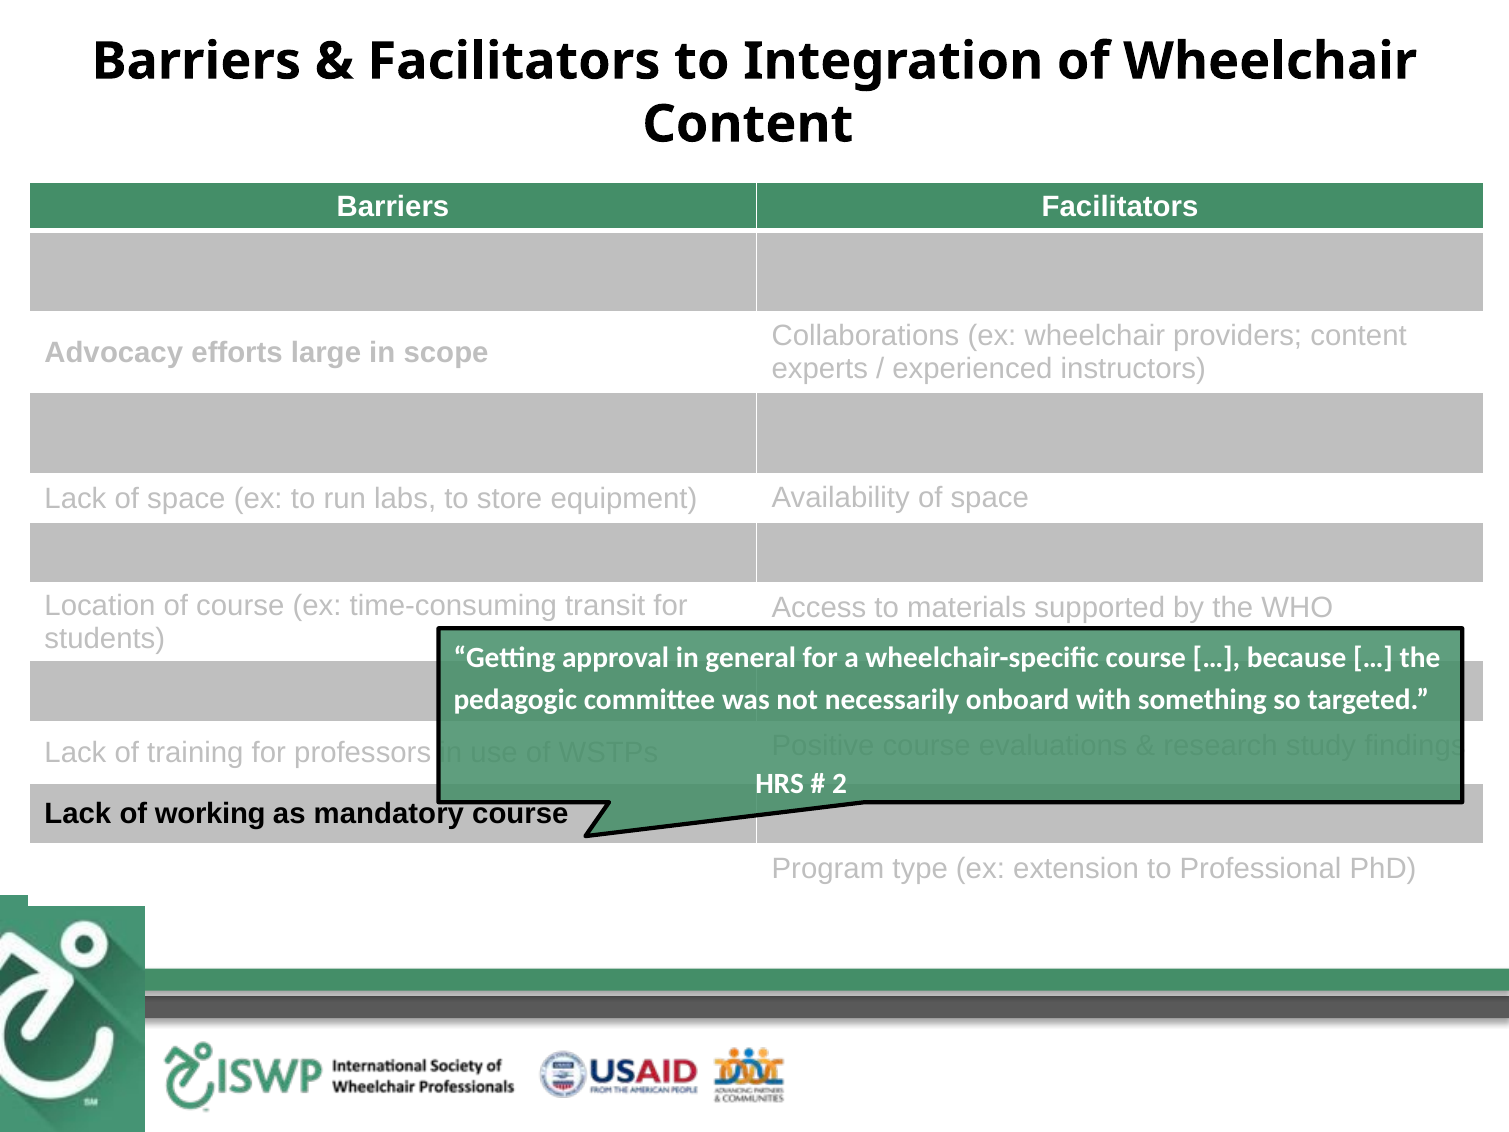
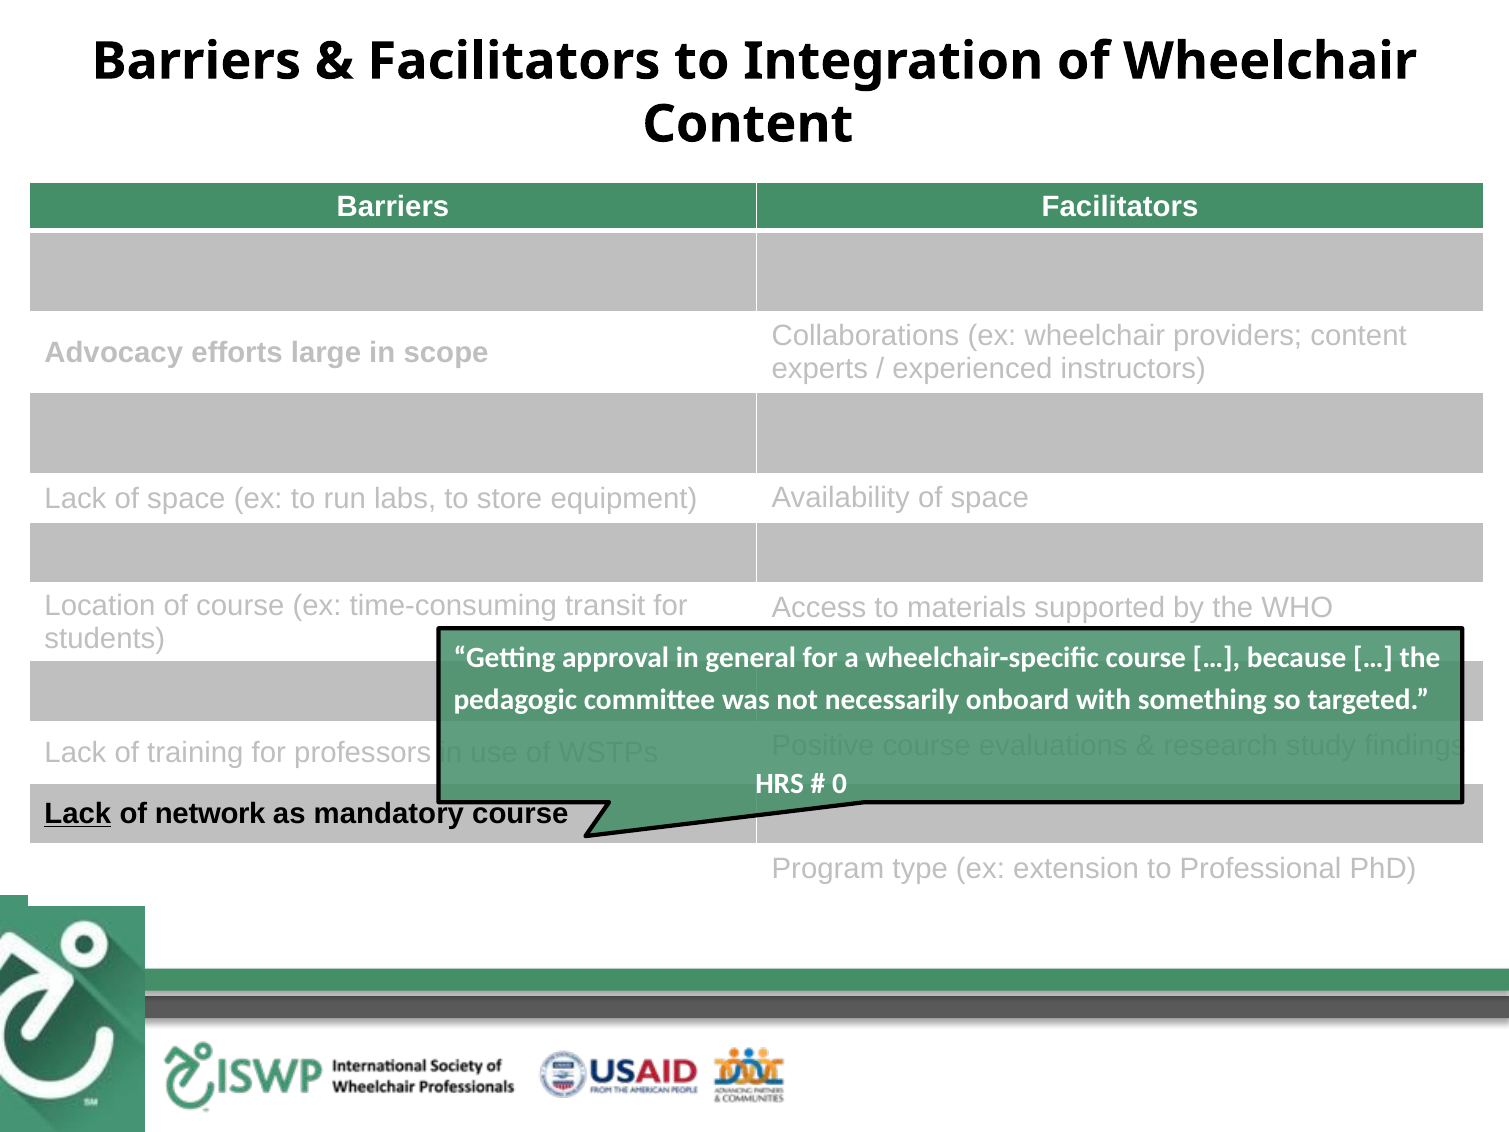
2: 2 -> 0 (839, 784)
Lack underline: none -> present (78, 814)
working: working -> network (210, 814)
